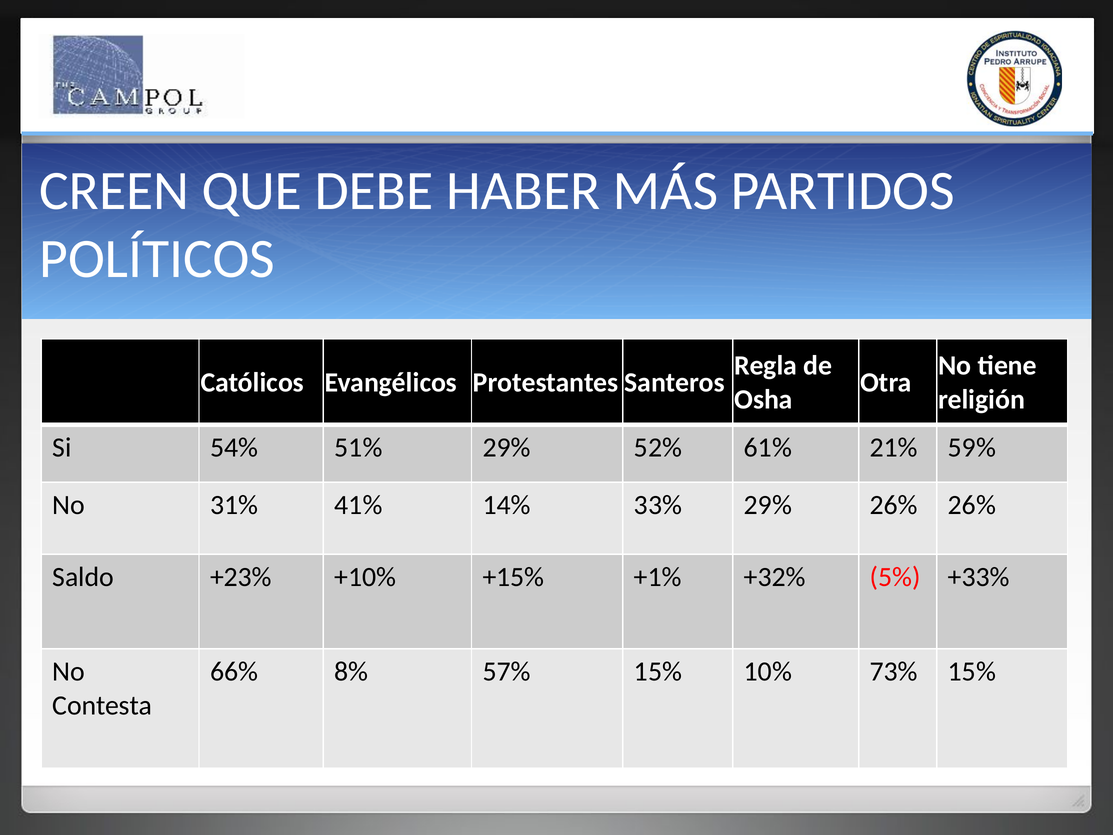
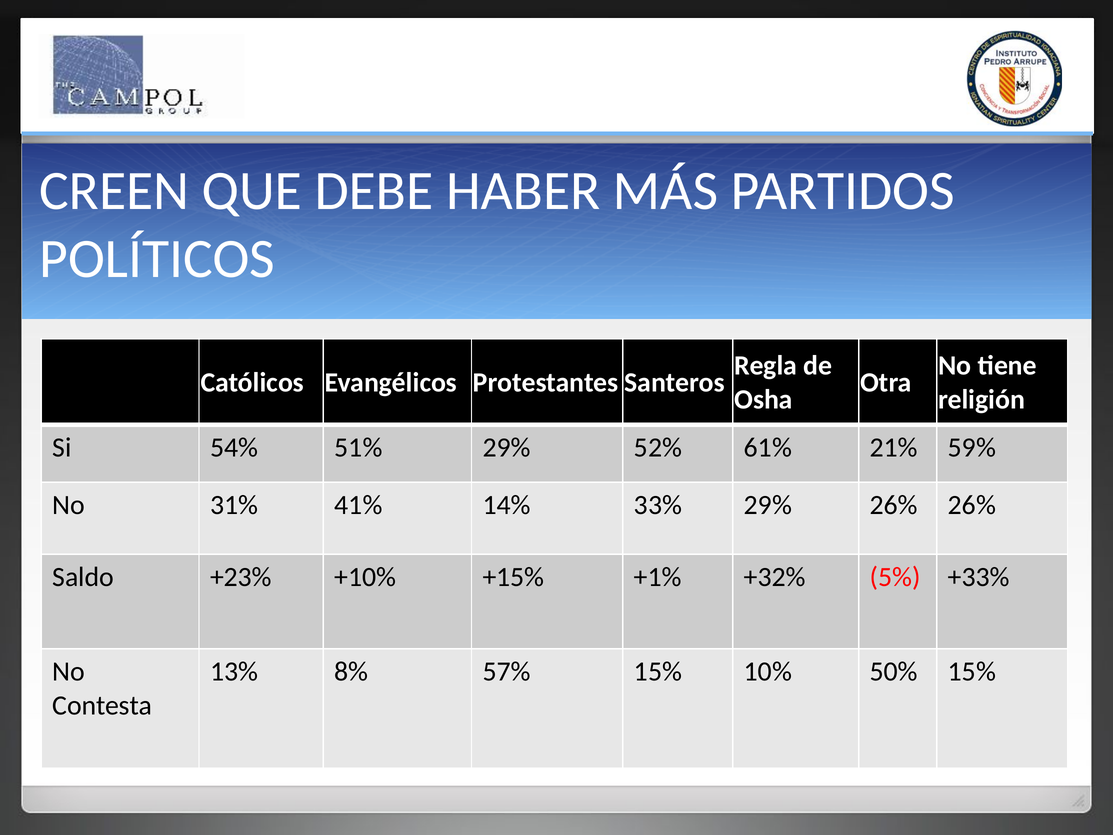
66%: 66% -> 13% (234, 672)
73%: 73% -> 50% (894, 672)
